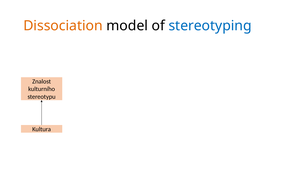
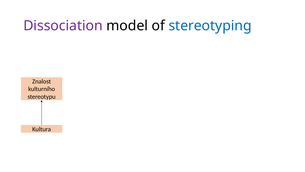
Dissociation colour: orange -> purple (63, 26)
